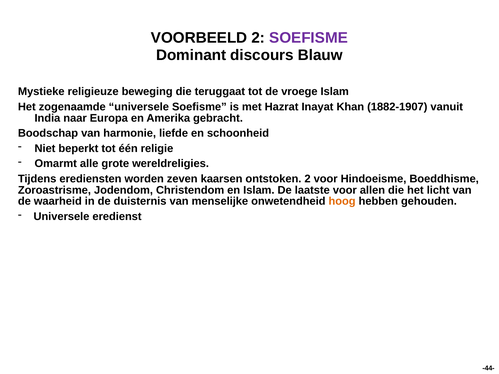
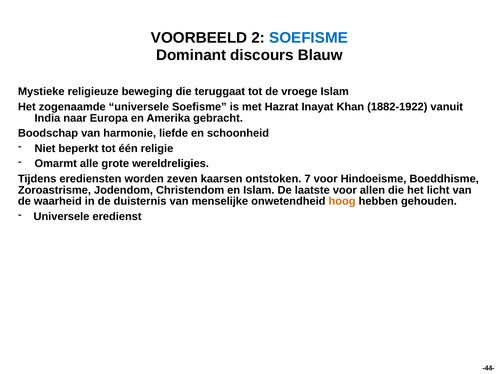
SOEFISME colour: purple -> blue (309, 38)
1882-1907: 1882-1907 -> 1882-1922 (397, 107)
ontstoken 2: 2 -> 7 (308, 179)
